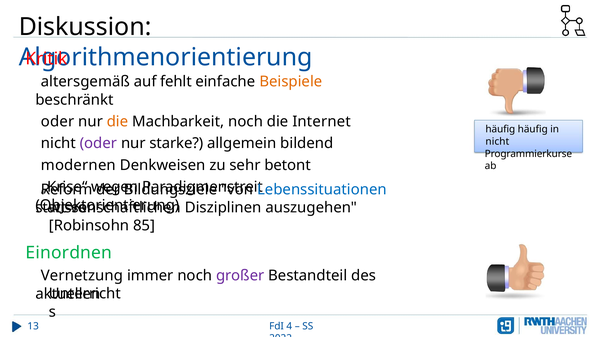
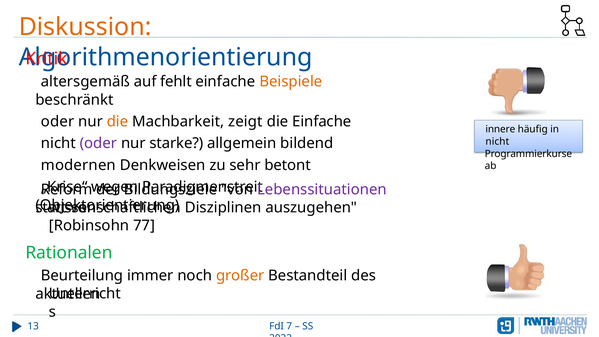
Diskussion colour: black -> orange (85, 27)
Machbarkeit noch: noch -> zeigt (245, 122)
die Internet: Internet -> Einfache (322, 122)
häufig: häufig -> innere (500, 129)
Lebenssituationen colour: blue -> purple (322, 189)
85: 85 -> 77 (144, 226)
Einordnen: Einordnen -> Rationalen (69, 253)
Vernetzung: Vernetzung -> Beurteilung (82, 276)
großer colour: purple -> orange (240, 276)
4: 4 -> 7 (289, 326)
